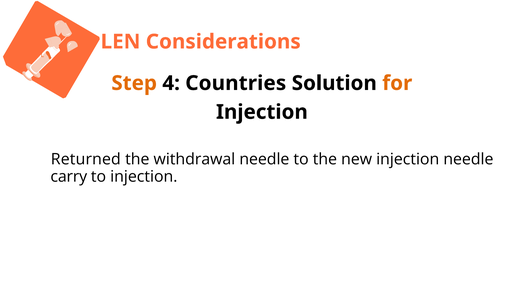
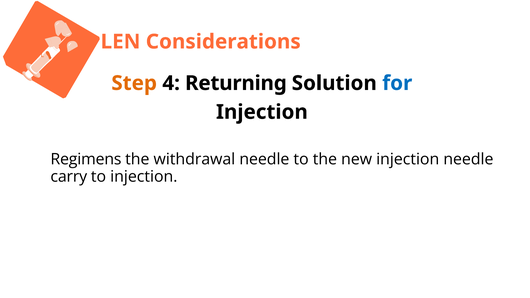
Countries: Countries -> Returning (236, 83)
for colour: orange -> blue (397, 83)
Returned: Returned -> Regimens (86, 159)
